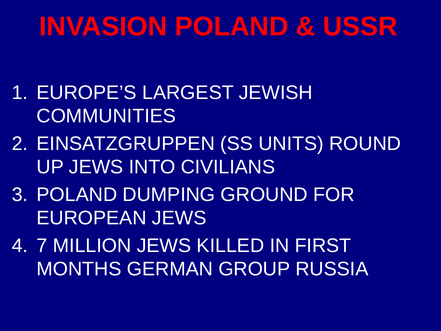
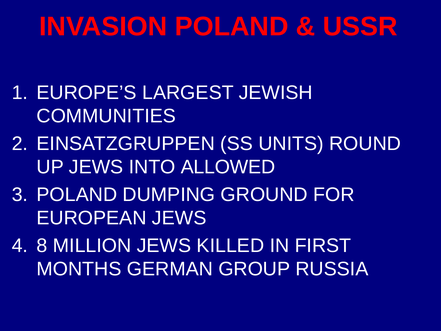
CIVILIANS: CIVILIANS -> ALLOWED (228, 167)
7: 7 -> 8 (42, 245)
